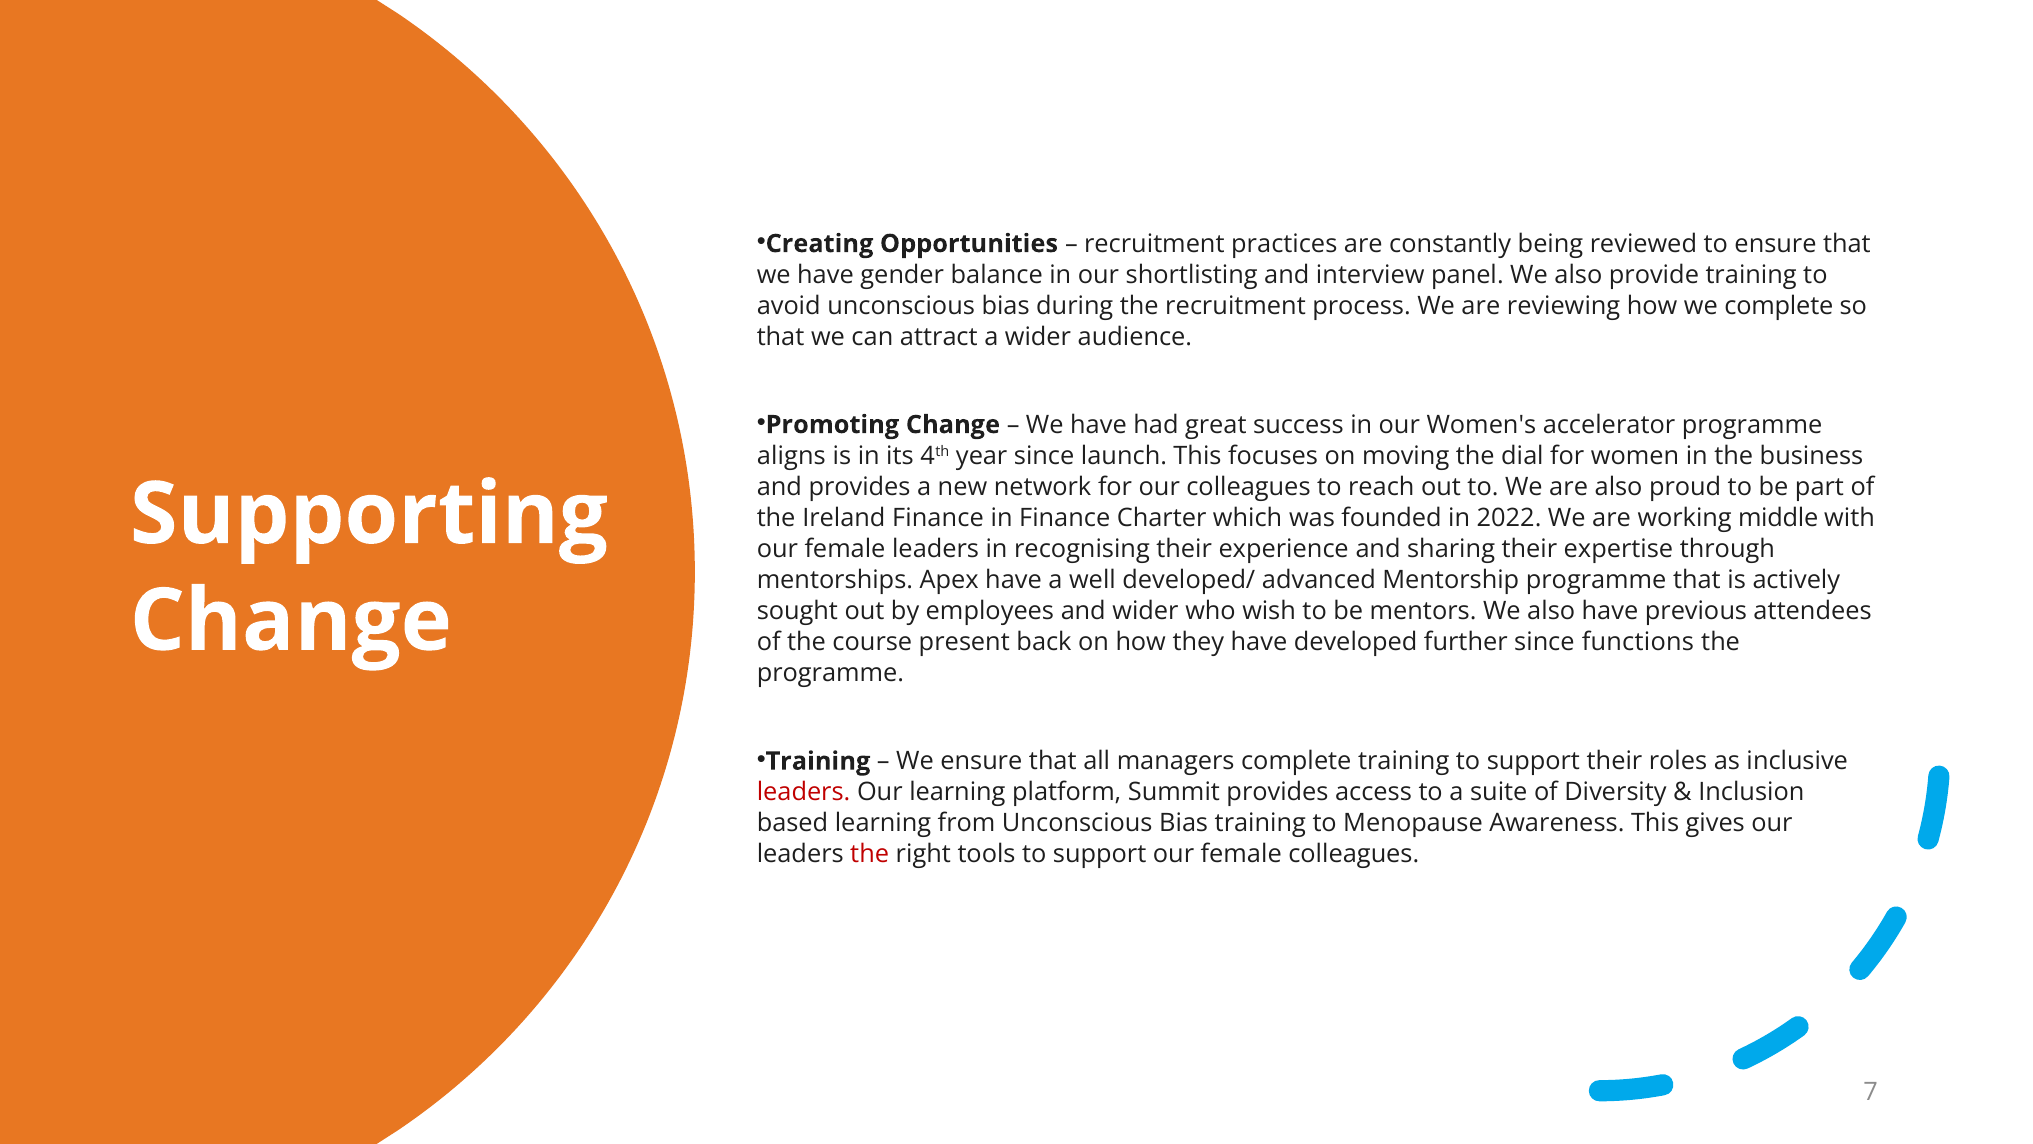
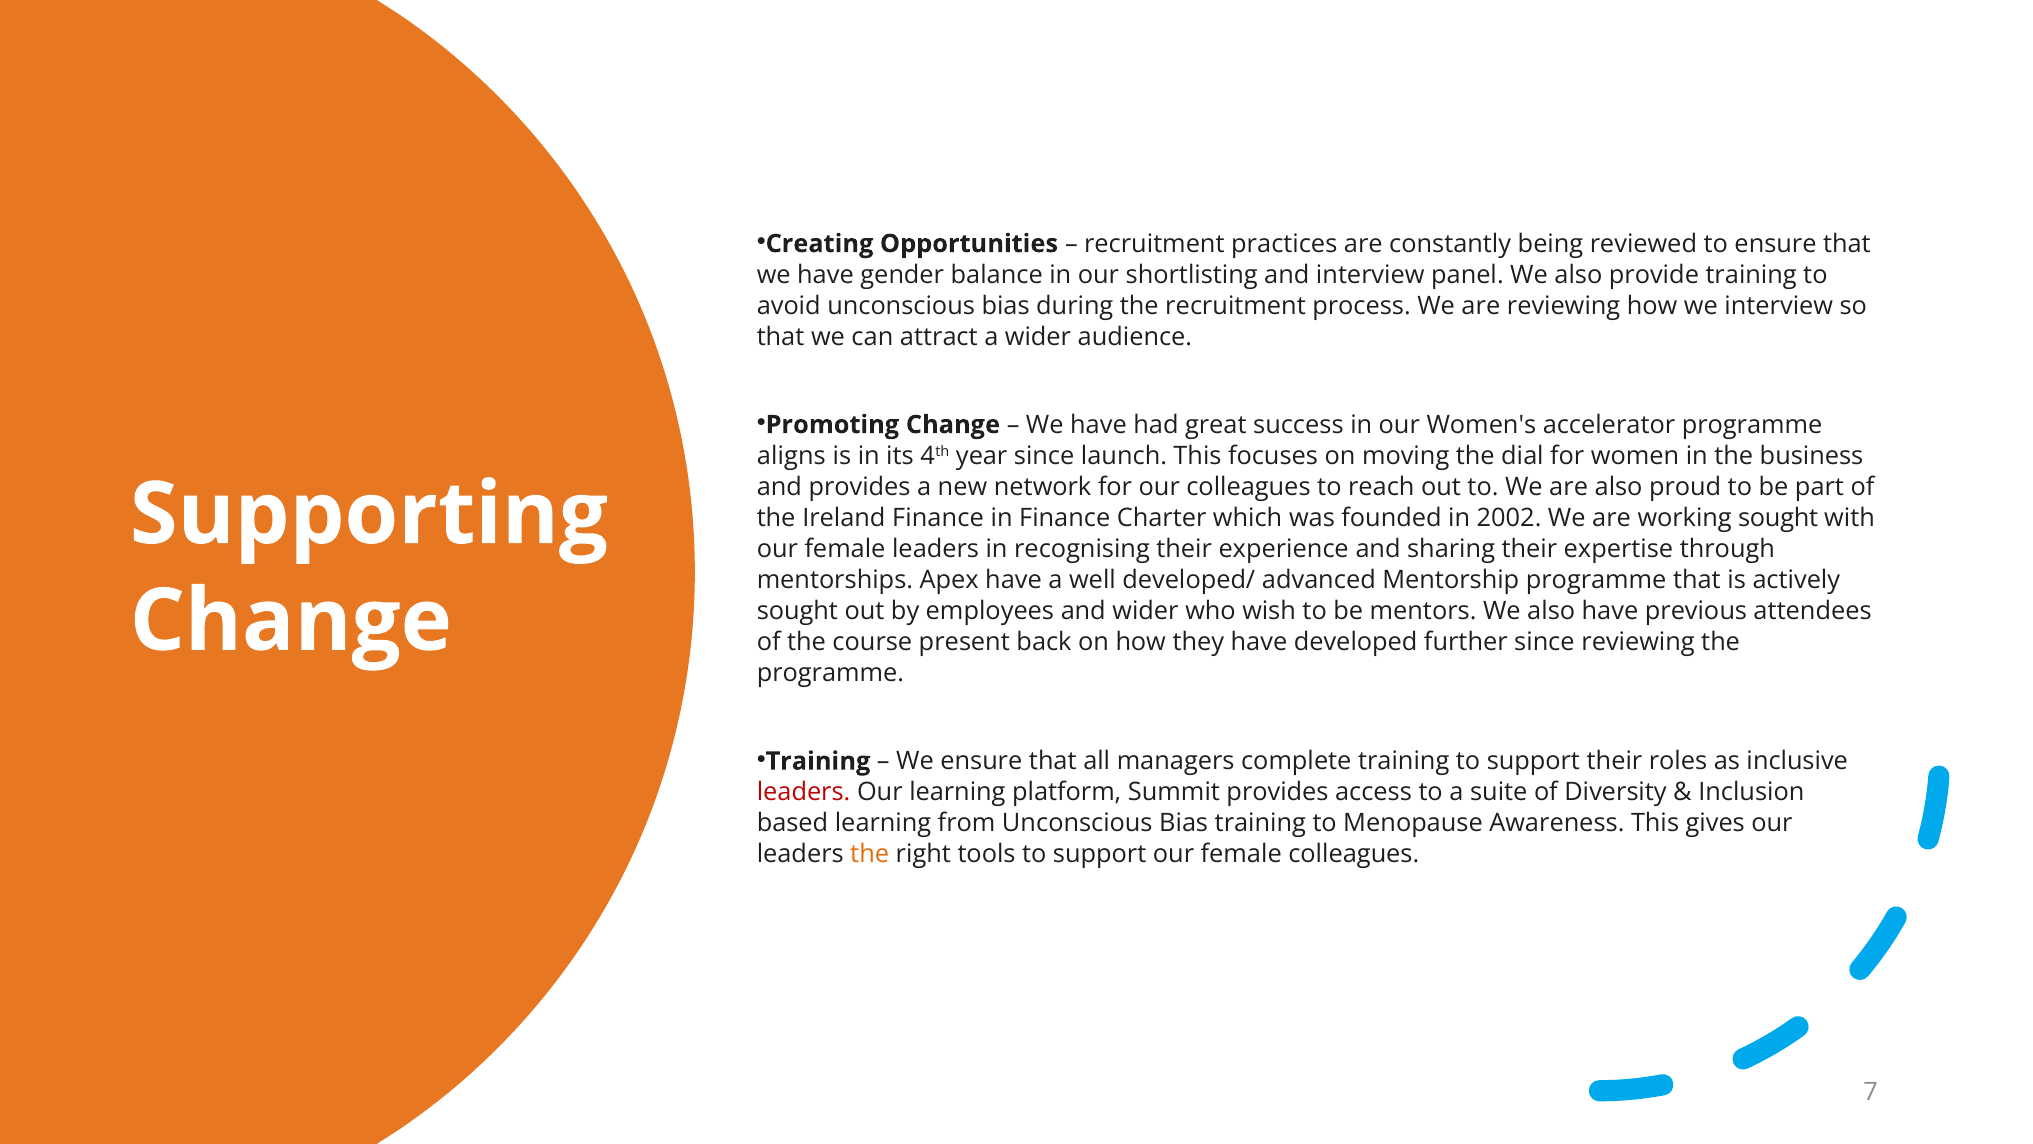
we complete: complete -> interview (1779, 306)
2022: 2022 -> 2002 (1509, 518)
working middle: middle -> sought (1778, 518)
since functions: functions -> reviewing (1638, 642)
the colour: red -> orange (870, 854)
